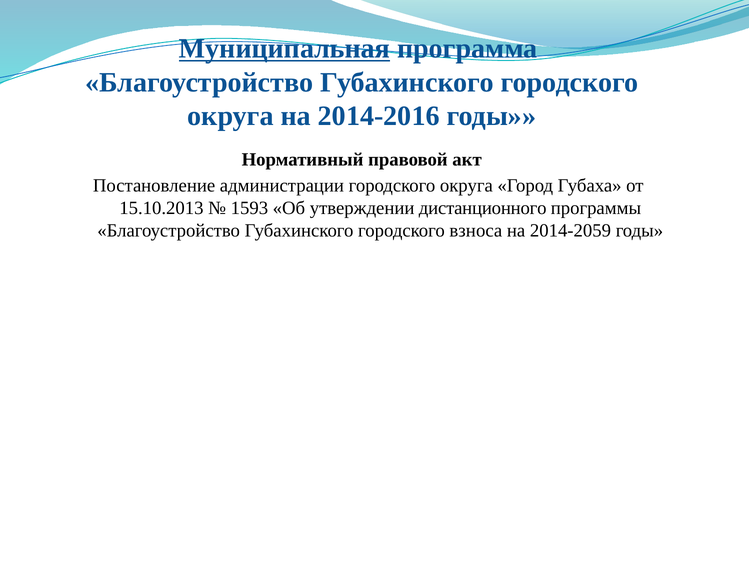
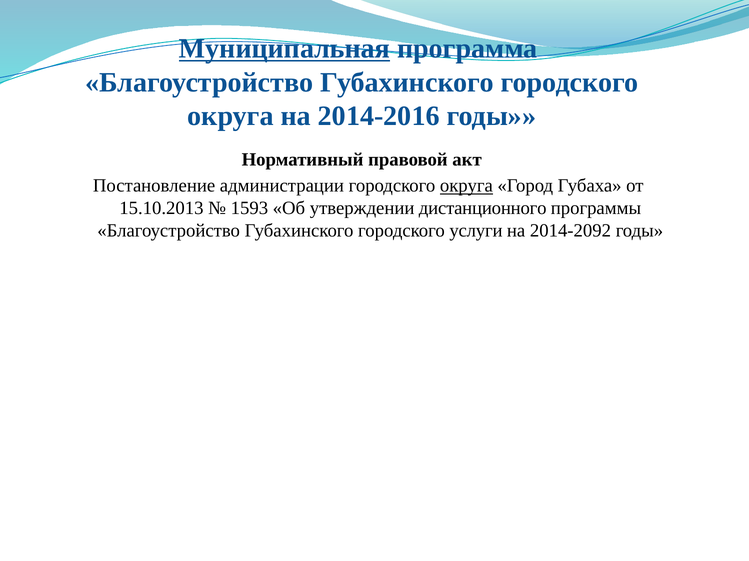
округа underline: none -> present (466, 186)
взноса: взноса -> услуги (476, 231)
2014-2059: 2014-2059 -> 2014-2092 (570, 231)
